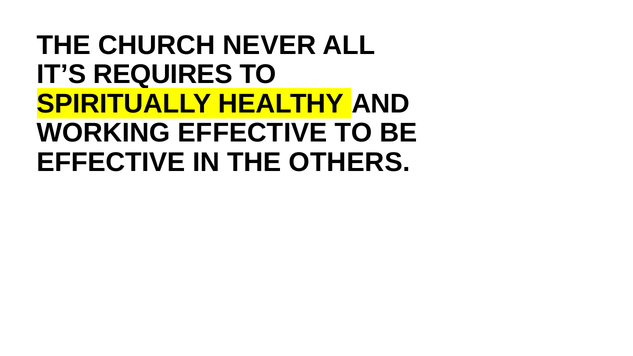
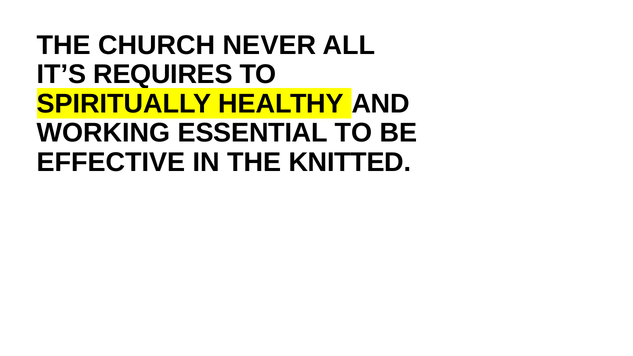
WORKING EFFECTIVE: EFFECTIVE -> ESSENTIAL (253, 133)
OTHERS: OTHERS -> KNITTED (350, 162)
